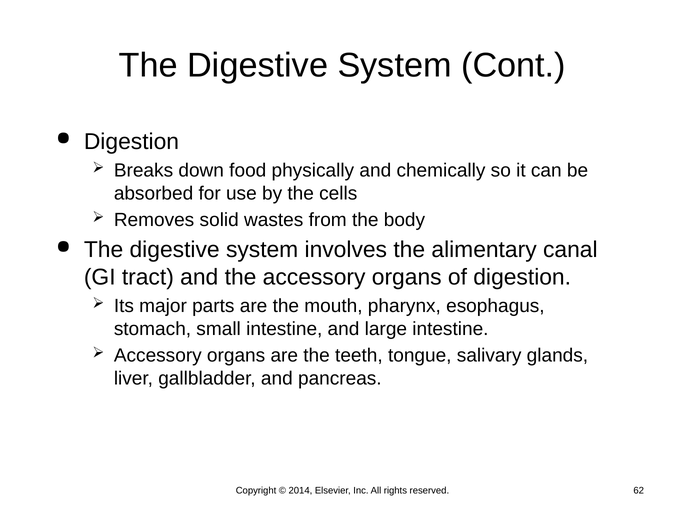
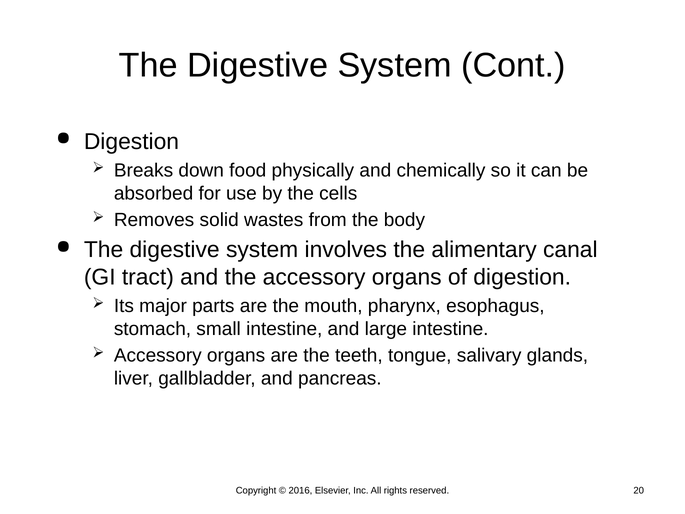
2014: 2014 -> 2016 (300, 490)
62: 62 -> 20 (639, 490)
